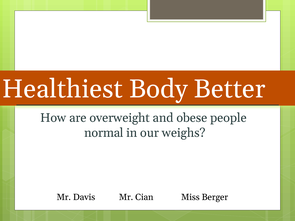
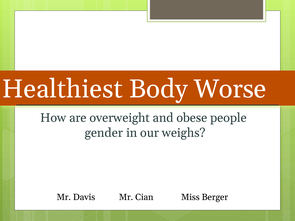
Better: Better -> Worse (230, 89)
normal: normal -> gender (104, 133)
